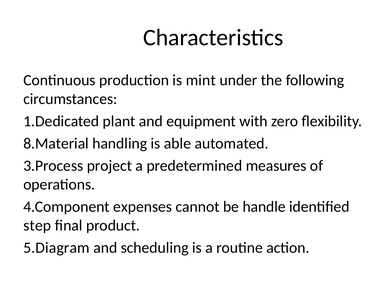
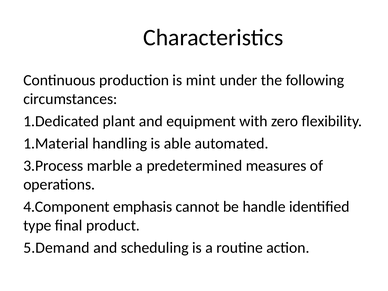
8.Material: 8.Material -> 1.Material (56, 143)
project: project -> marble (109, 166)
expenses: expenses -> emphasis (143, 207)
step: step -> type (37, 225)
5.Diagram: 5.Diagram -> 5.Demand (56, 248)
